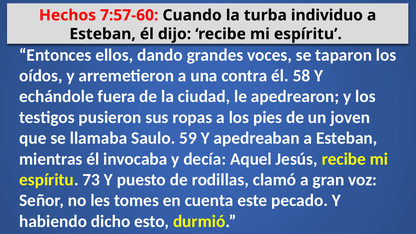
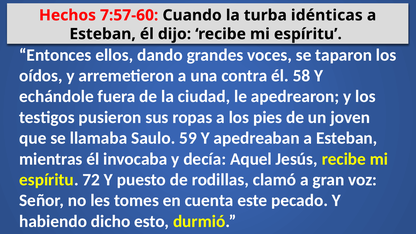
individuo: individuo -> idénticas (327, 15)
73: 73 -> 72 (91, 180)
